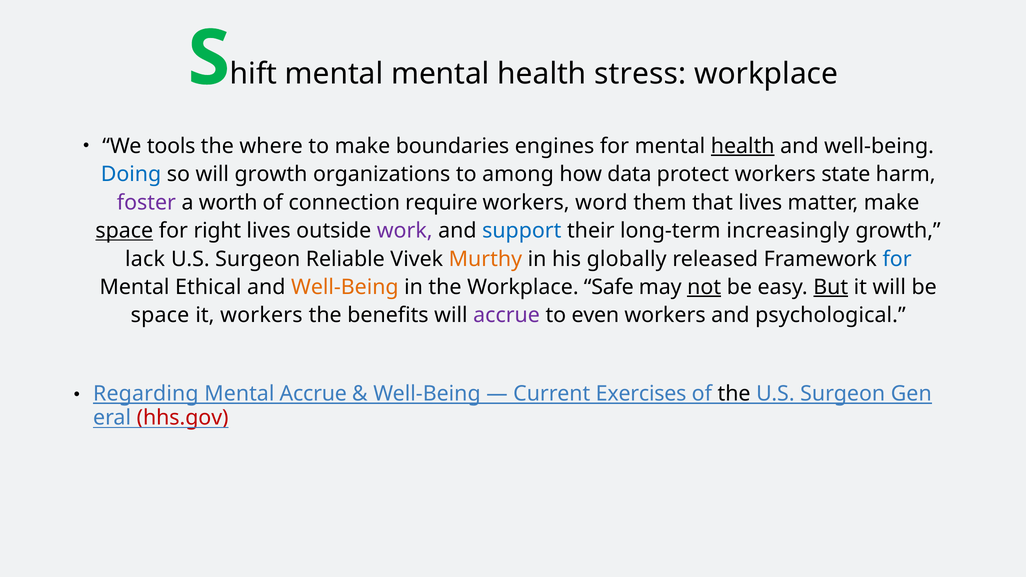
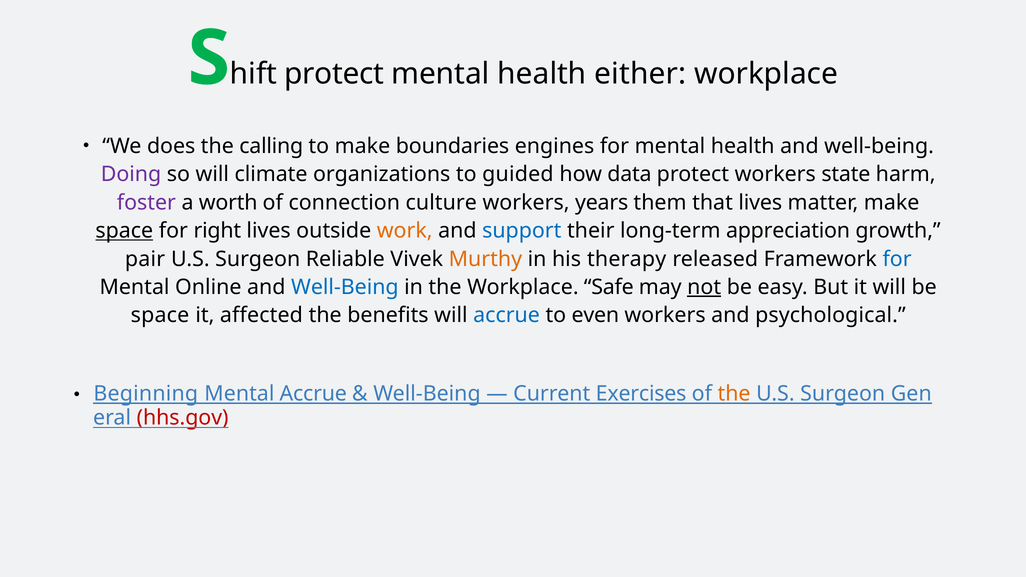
mental: mental -> protect (334, 74)
stress: stress -> either (640, 74)
tools: tools -> does (171, 146)
where: where -> calling (271, 146)
health underline: present -> none (743, 146)
Doing colour: blue -> purple (131, 174)
will growth: growth -> climate (271, 174)
among: among -> guided (518, 174)
require: require -> culture (441, 203)
word: word -> years (602, 203)
work colour: purple -> orange (405, 231)
increasingly: increasingly -> appreciation (788, 231)
lack: lack -> pair (145, 259)
globally: globally -> therapy (627, 259)
Ethical: Ethical -> Online (208, 287)
Well-Being colour: orange -> blue (345, 287)
But underline: present -> none (831, 287)
it workers: workers -> affected (261, 315)
accrue colour: purple -> blue (507, 315)
Regarding: Regarding -> Beginning (146, 394)
the colour: black -> orange (734, 394)
